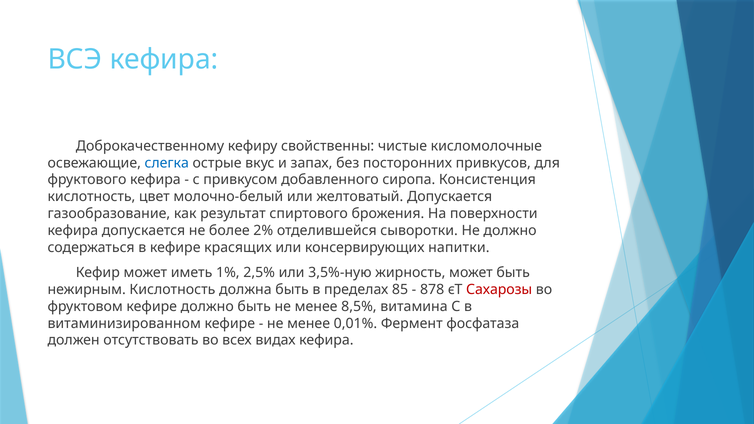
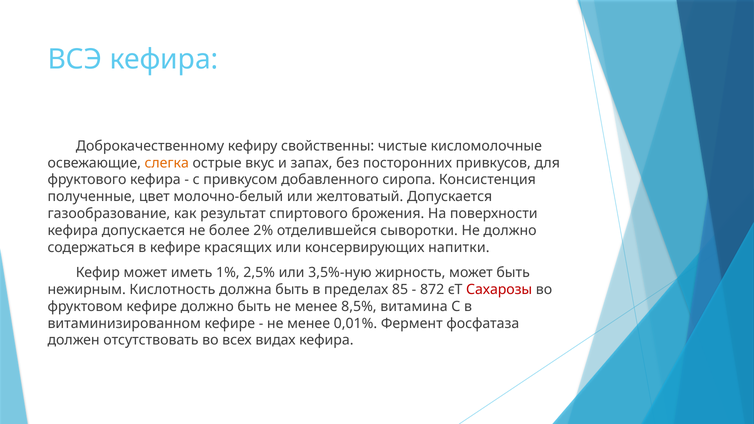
слегка colour: blue -> orange (167, 163)
кислотность: кислотность -> полученные (91, 197)
878: 878 -> 872 (432, 290)
